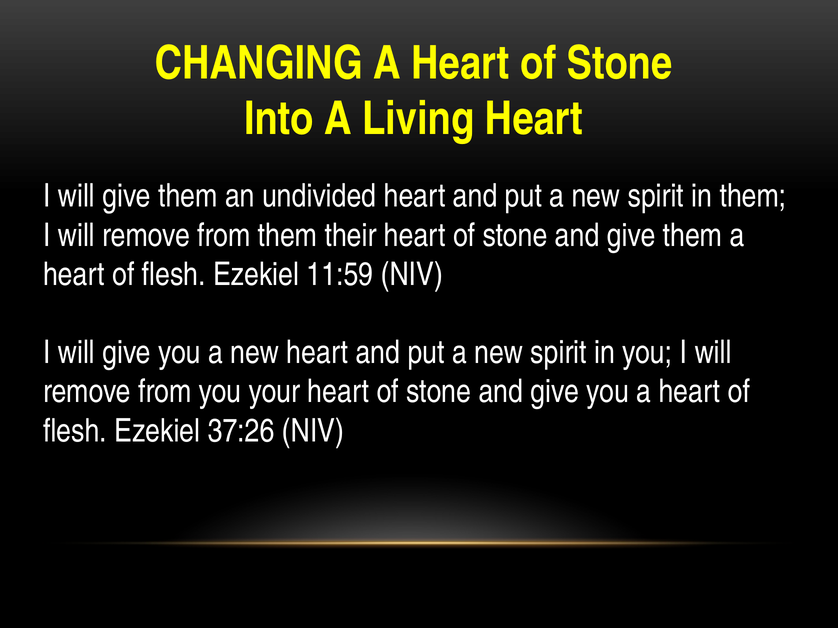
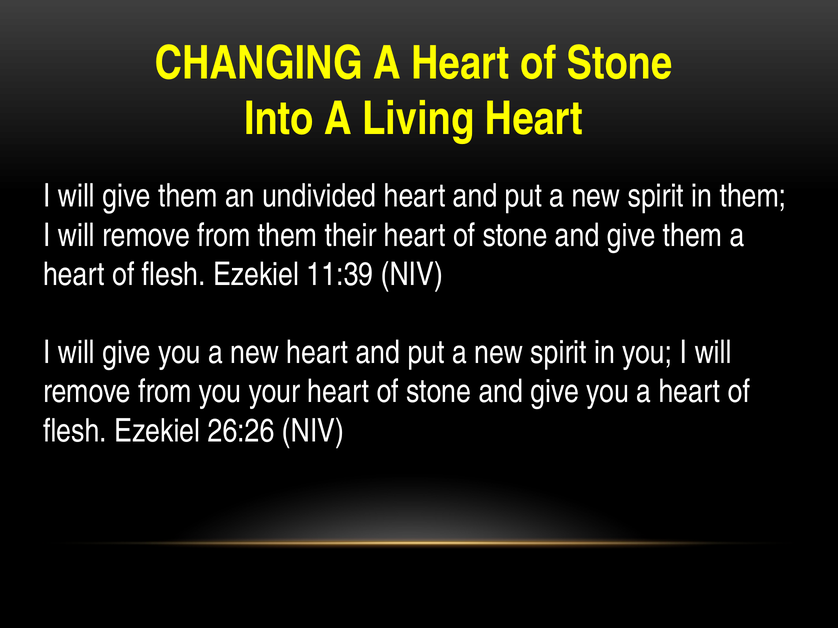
11:59: 11:59 -> 11:39 (340, 275)
37:26: 37:26 -> 26:26 (241, 431)
